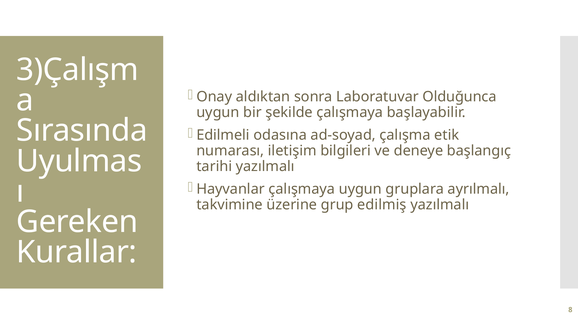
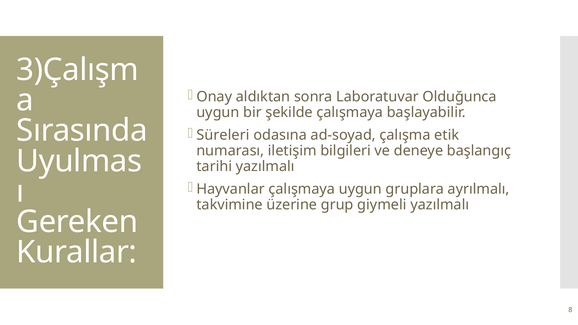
Edilmeli: Edilmeli -> Süreleri (223, 135)
edilmiş: edilmiş -> giymeli (382, 205)
